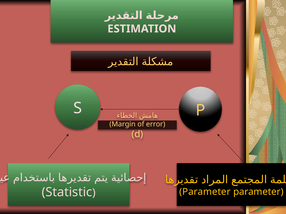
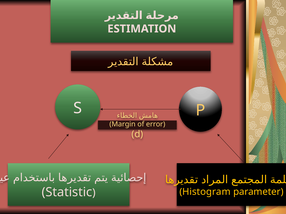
Parameter: Parameter -> Histogram (205, 192)
